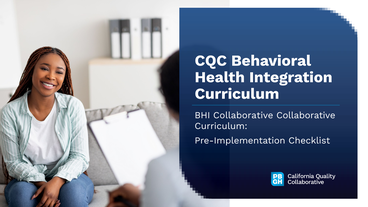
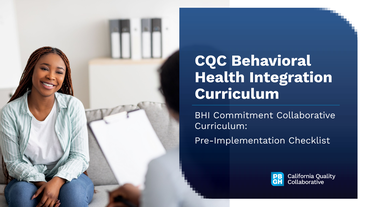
BHI Collaborative: Collaborative -> Commitment (243, 115)
